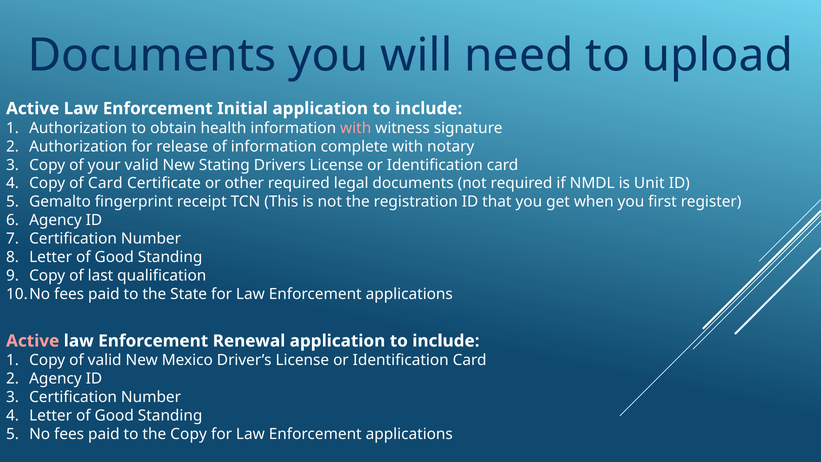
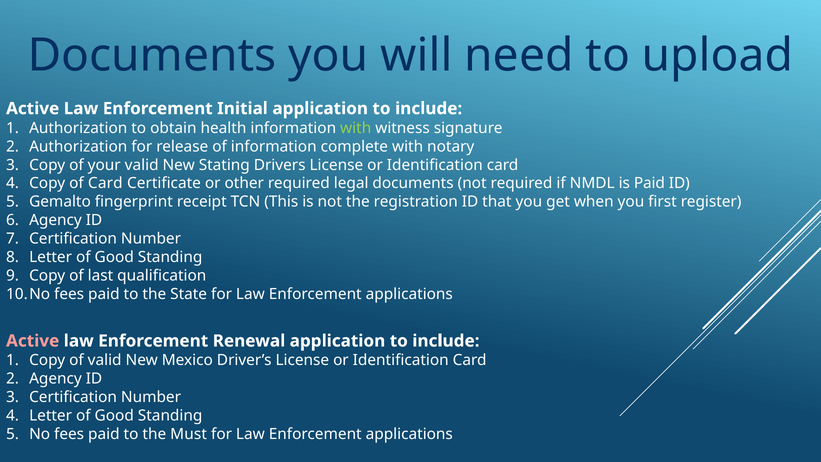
with colour: pink -> light green (356, 128)
is Unit: Unit -> Paid (649, 183)
the Copy: Copy -> Must (189, 434)
